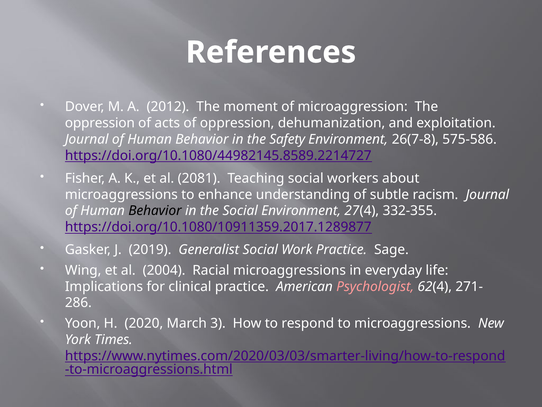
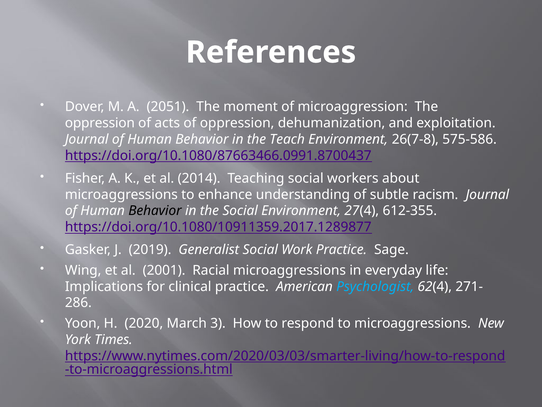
2012: 2012 -> 2051 (168, 107)
Safety: Safety -> Teach (287, 139)
https://doi.org/10.1080/44982145.8589.2214727: https://doi.org/10.1080/44982145.8589.2214727 -> https://doi.org/10.1080/87663466.0991.8700437 (218, 155)
2081: 2081 -> 2014 (199, 178)
332-355: 332-355 -> 612-355 (410, 211)
2004: 2004 -> 2001 (164, 270)
Psychologist colour: pink -> light blue (375, 286)
